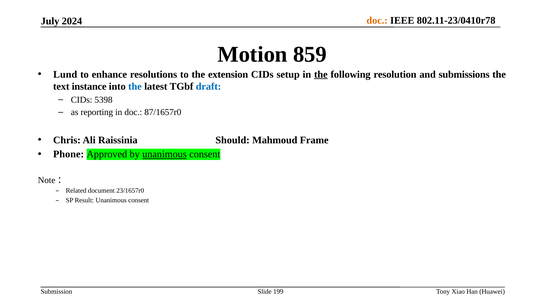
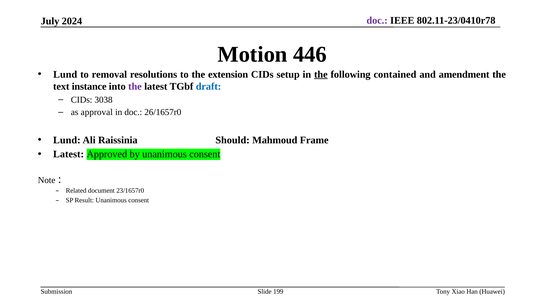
doc colour: orange -> purple (377, 20)
859: 859 -> 446 (310, 54)
enhance: enhance -> removal (109, 74)
resolution: resolution -> contained (395, 74)
submissions: submissions -> amendment (464, 74)
the colour: blue -> purple (135, 87)
5398: 5398 -> 3038 (104, 100)
reporting: reporting -> approval (97, 112)
87/1657r0: 87/1657r0 -> 26/1657r0 (163, 112)
Chris: Chris -> Lund (67, 140)
Phone: Phone -> Latest (69, 154)
unanimous underline: present -> none (165, 154)
